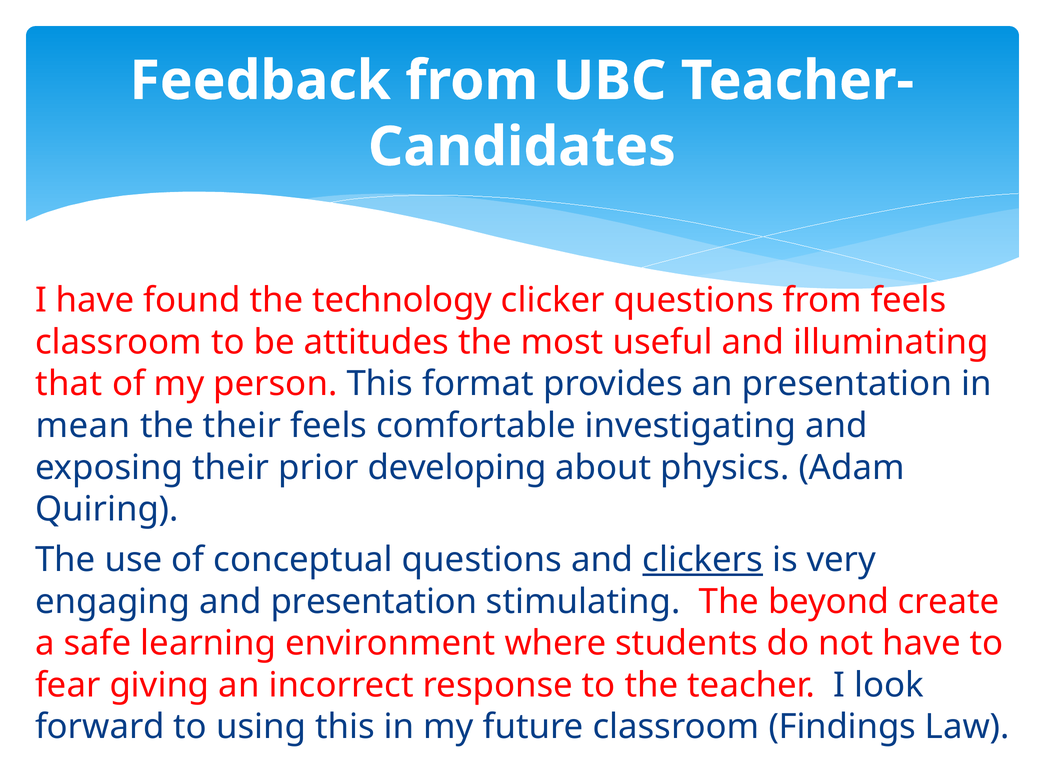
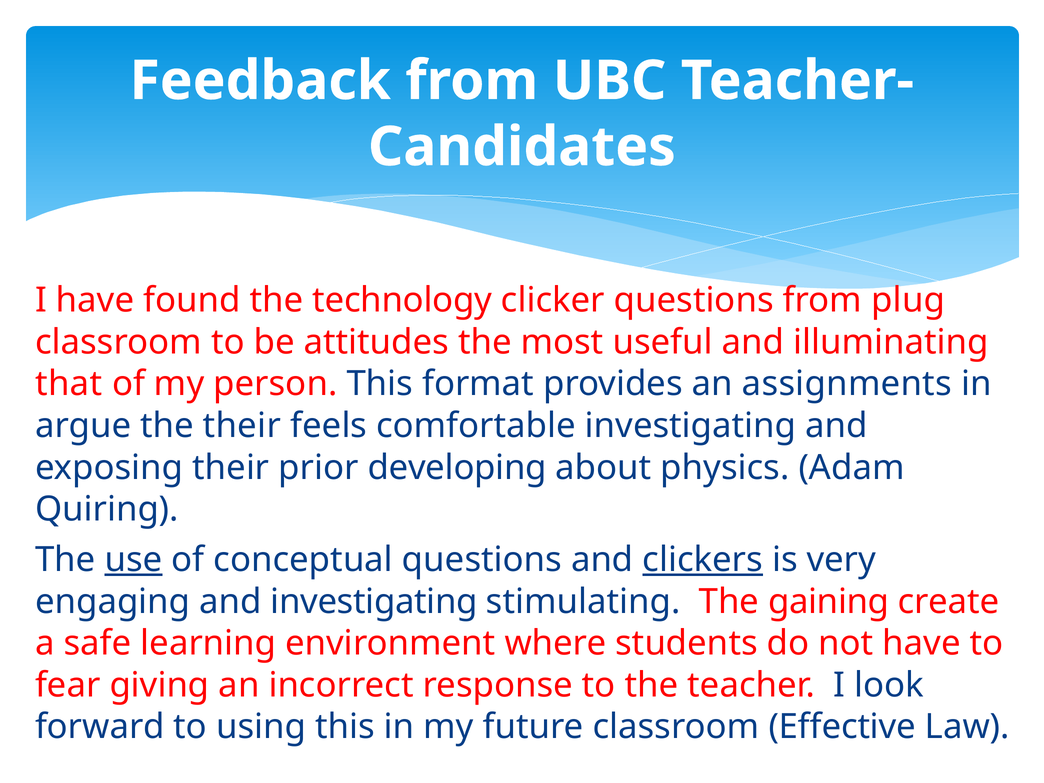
from feels: feels -> plug (908, 300)
an presentation: presentation -> assignments (847, 384)
mean: mean -> argue (83, 426)
use underline: none -> present (133, 560)
and presentation: presentation -> investigating (374, 602)
beyond: beyond -> gaining (829, 602)
Findings: Findings -> Effective (842, 727)
